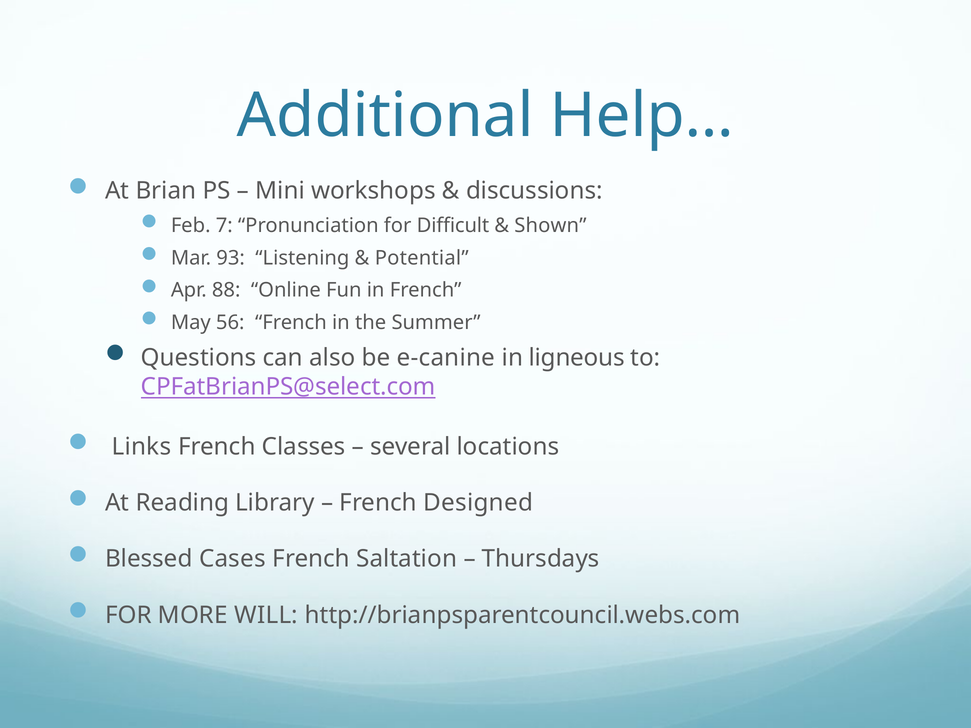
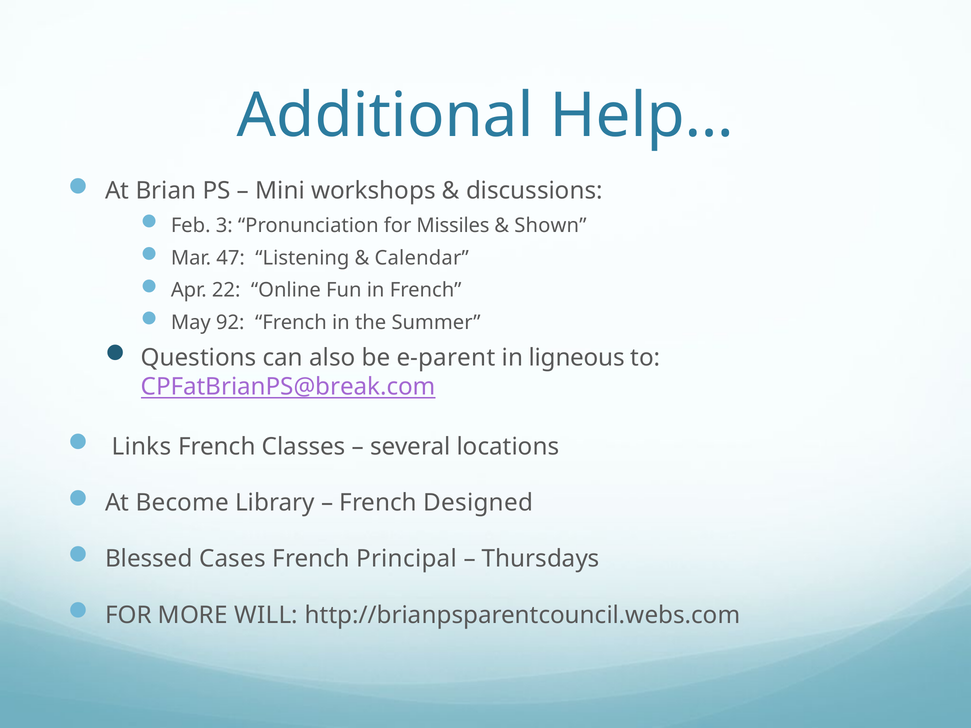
7: 7 -> 3 (224, 226)
Difficult: Difficult -> Missiles (453, 226)
93: 93 -> 47 (231, 258)
Potential: Potential -> Calendar (422, 258)
88: 88 -> 22 (226, 290)
56: 56 -> 92 (230, 323)
e-canine: e-canine -> e-parent (446, 358)
CPFatBrianPS@select.com: CPFatBrianPS@select.com -> CPFatBrianPS@break.com (288, 387)
Reading: Reading -> Become (182, 503)
Saltation: Saltation -> Principal (407, 559)
